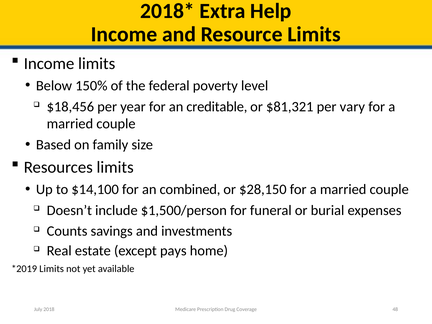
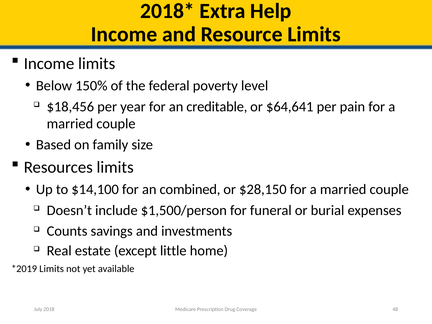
$81,321: $81,321 -> $64,641 (290, 107)
vary: vary -> pain (352, 107)
pays: pays -> little (173, 251)
